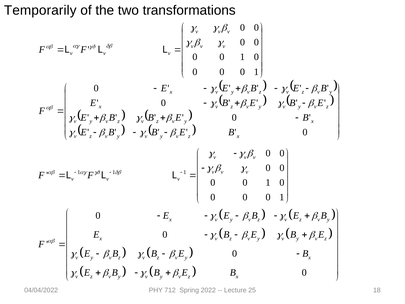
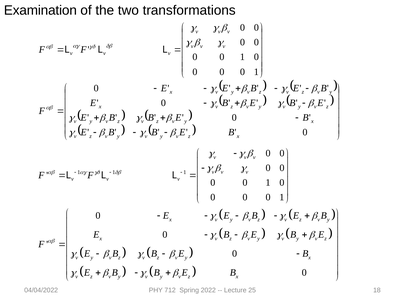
Temporarily: Temporarily -> Examination (40, 10)
